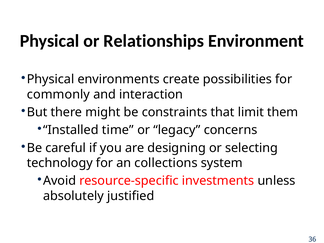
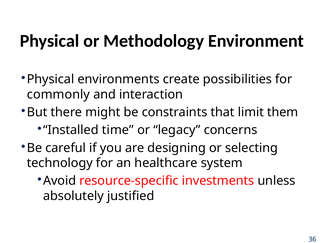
Relationships: Relationships -> Methodology (154, 41)
collections: collections -> healthcare (166, 163)
